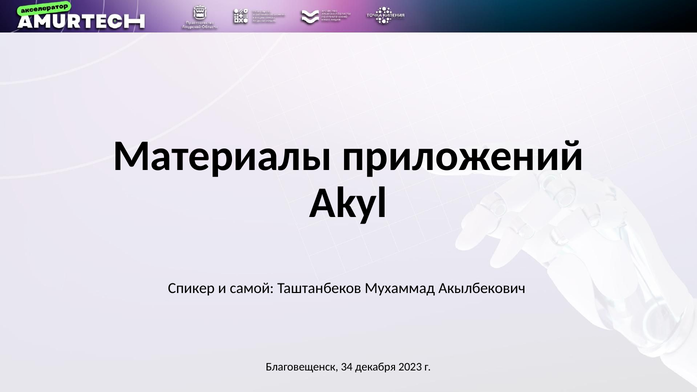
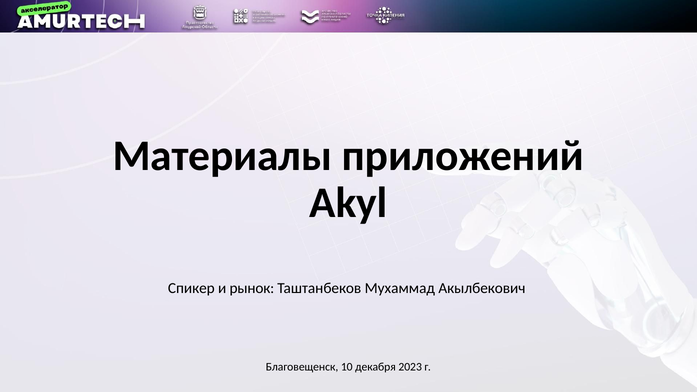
самой: самой -> рынок (252, 288)
34: 34 -> 10 (347, 367)
